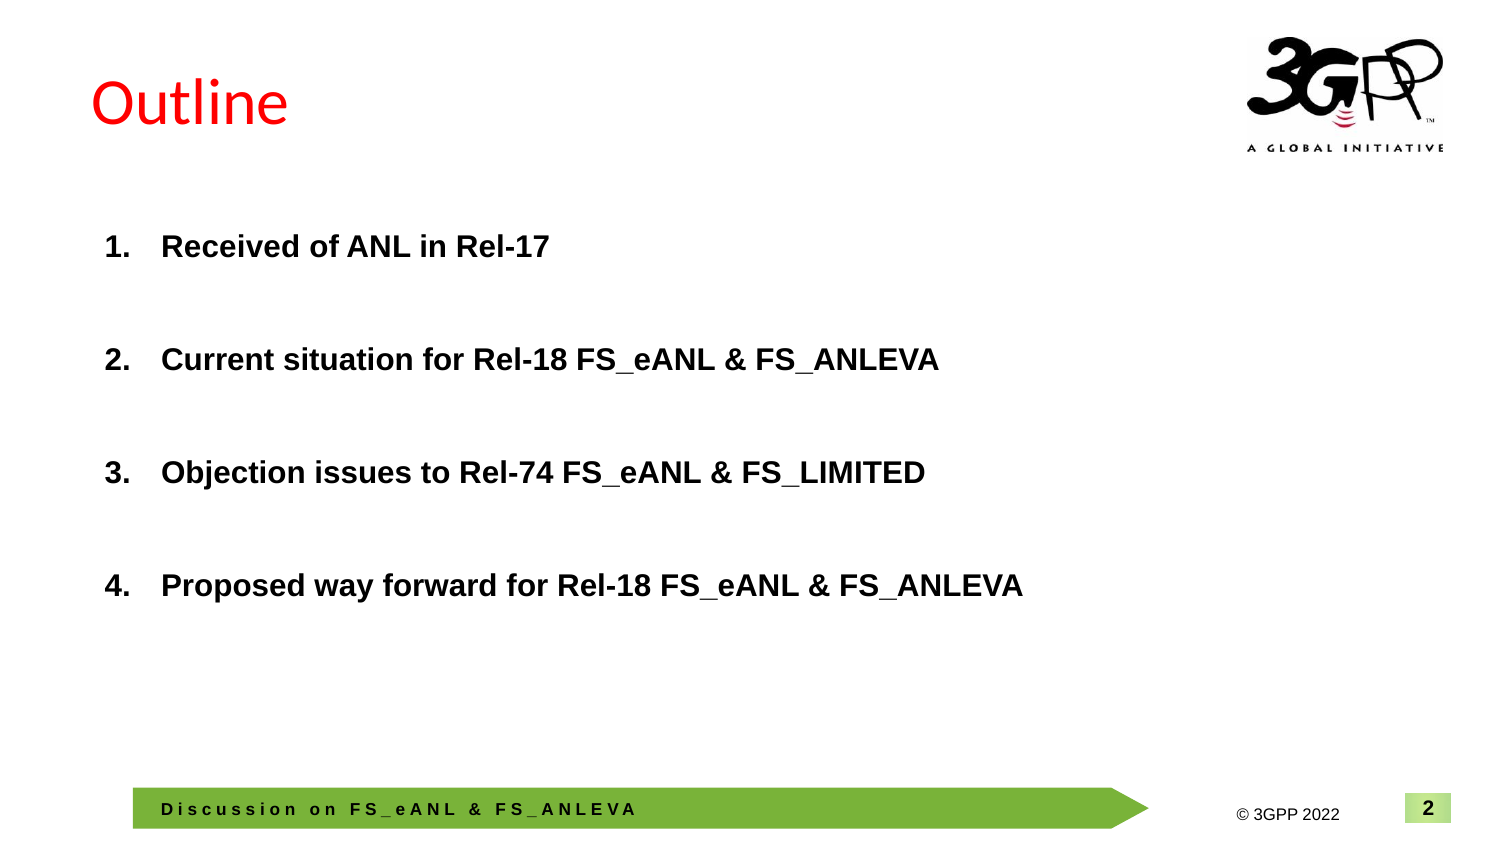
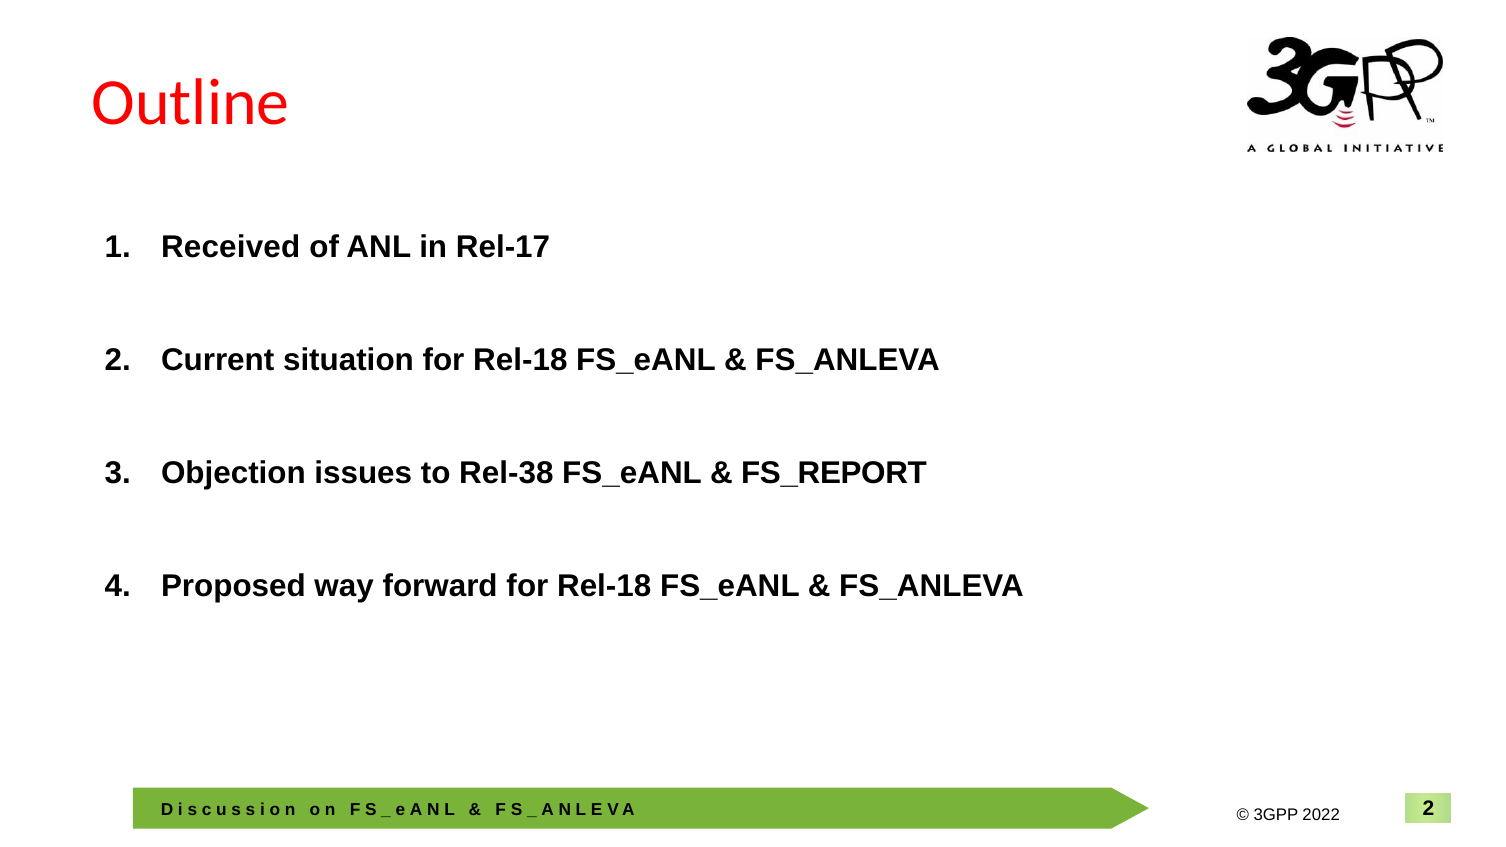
Rel-74: Rel-74 -> Rel-38 (506, 474)
FS_LIMITED: FS_LIMITED -> FS_REPORT (834, 474)
